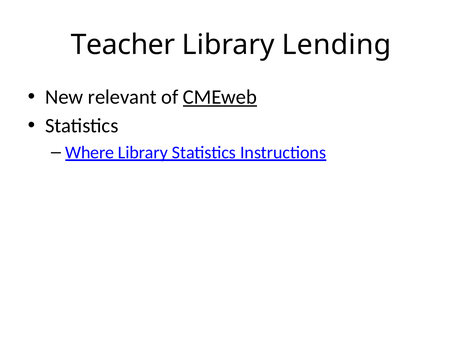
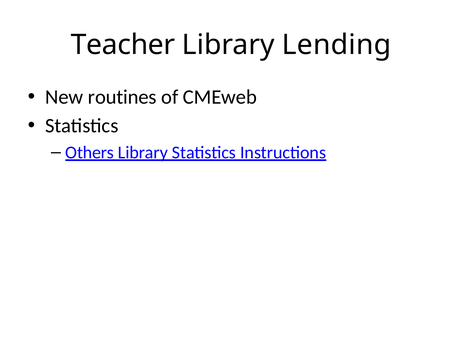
relevant: relevant -> routines (122, 97)
CMEweb underline: present -> none (220, 97)
Where: Where -> Others (90, 153)
